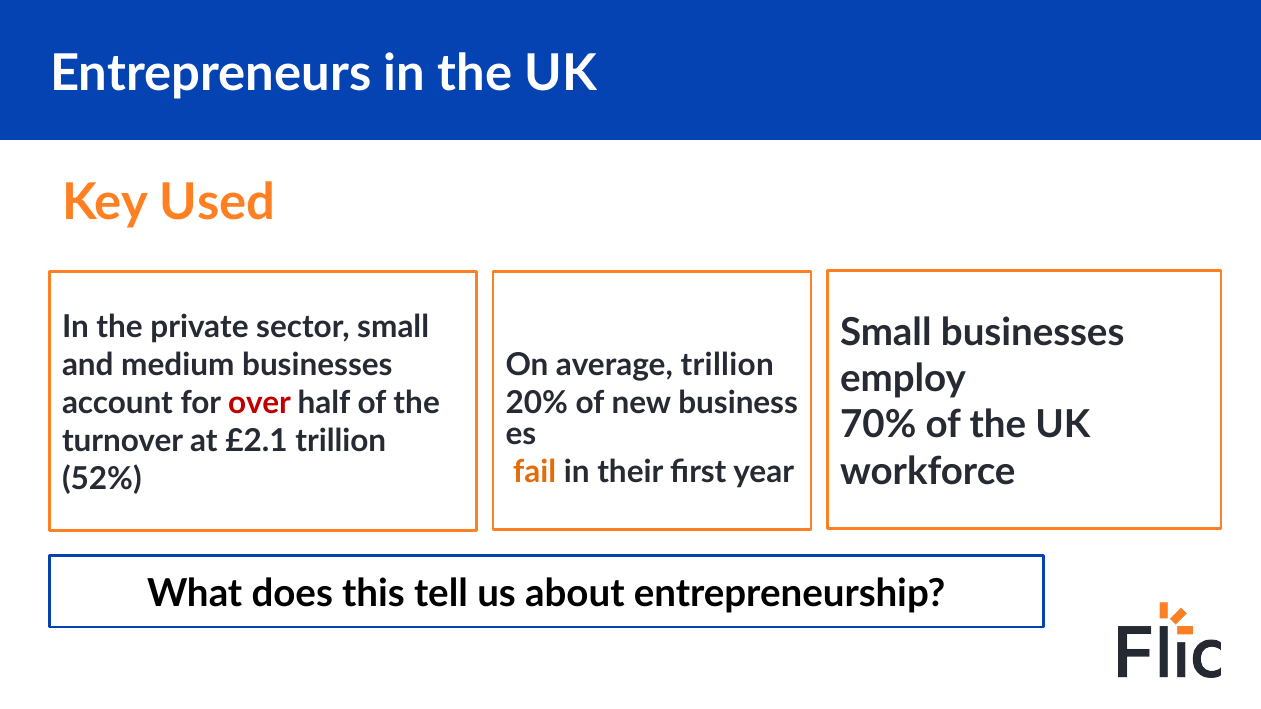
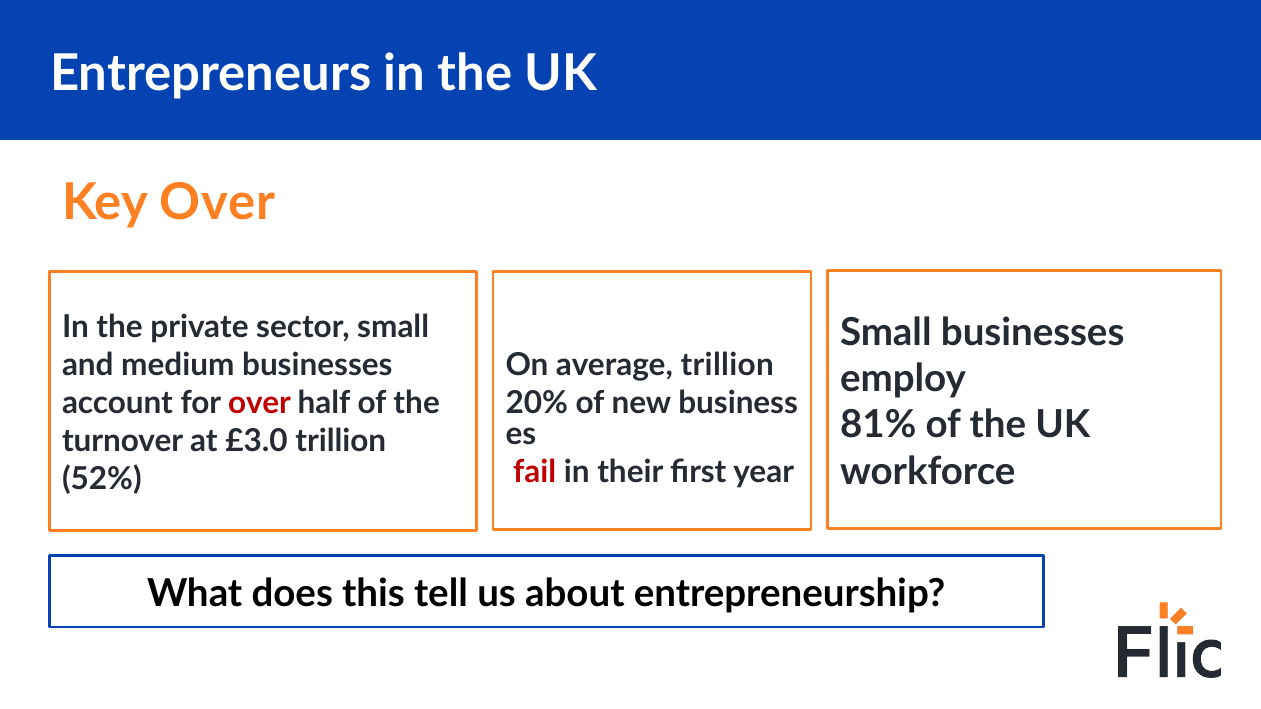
Key Used: Used -> Over (217, 203)
70%: 70% -> 81% (878, 425)
£2.1: £2.1 -> £3.0 (257, 441)
fail colour: orange -> red (535, 472)
